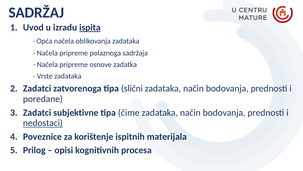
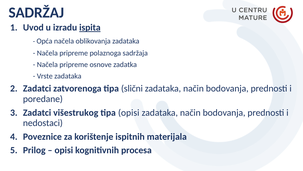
subjektivne: subjektivne -> višestrukog (76, 112)
tipa čime: čime -> opisi (129, 112)
nedostaci underline: present -> none (43, 123)
